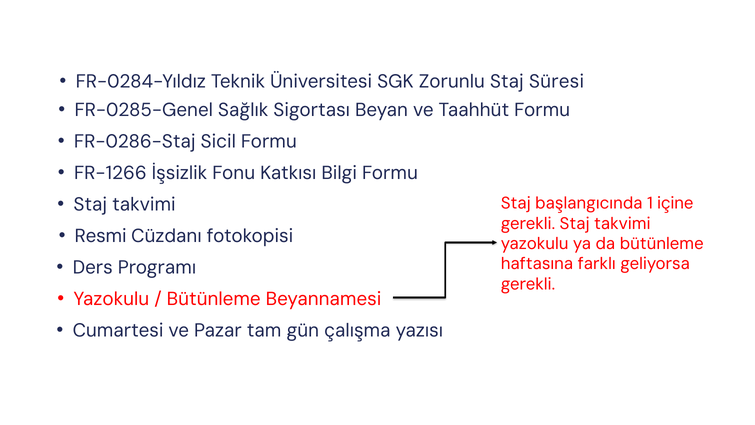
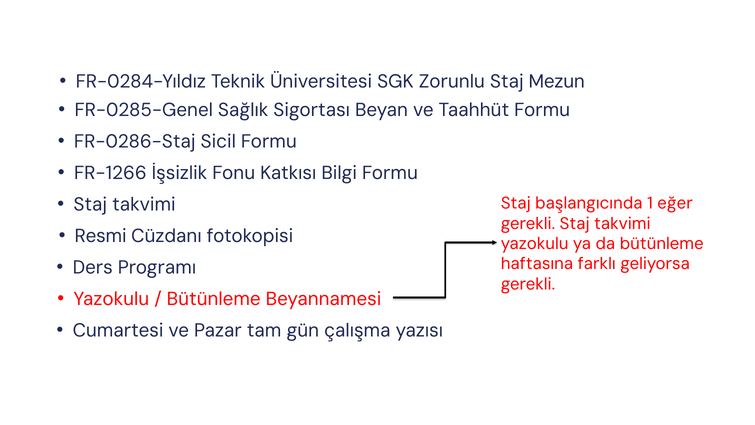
Süresi: Süresi -> Mezun (557, 81)
içine: içine -> eğer (675, 203)
